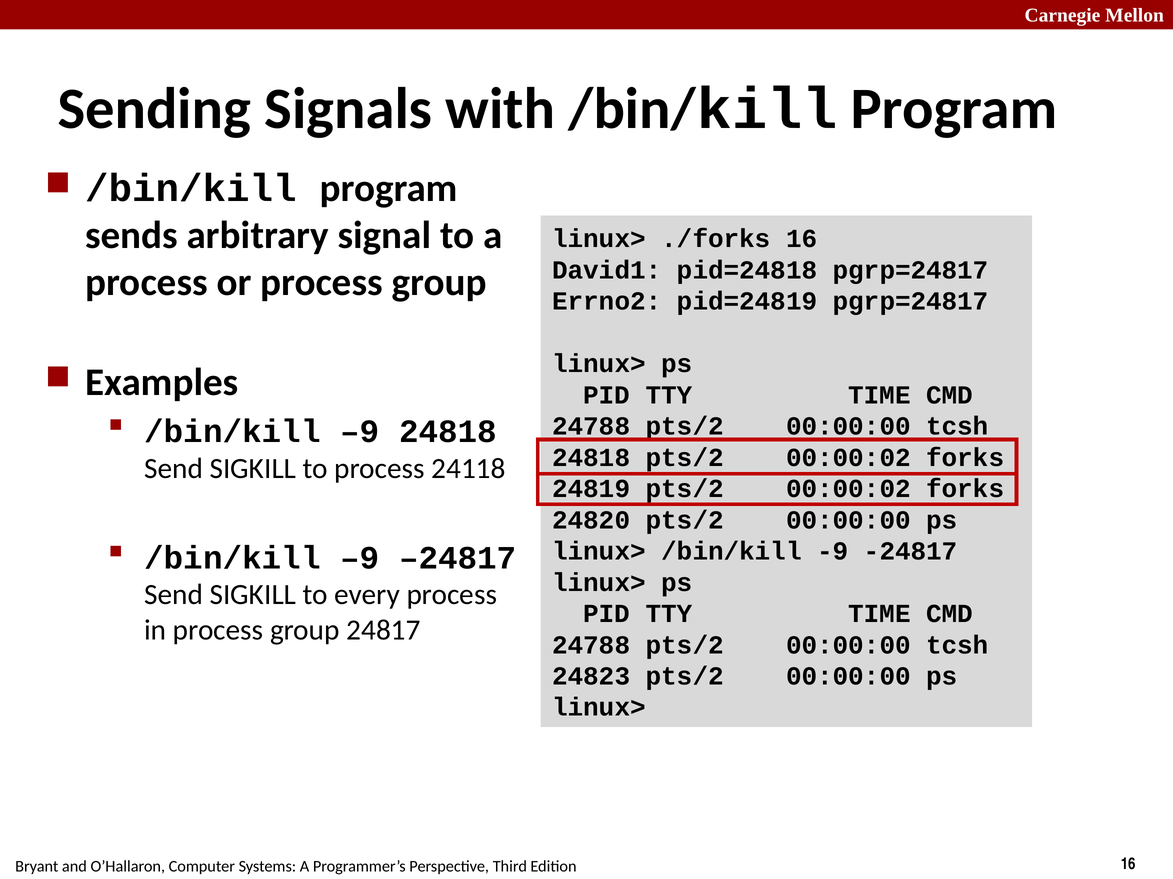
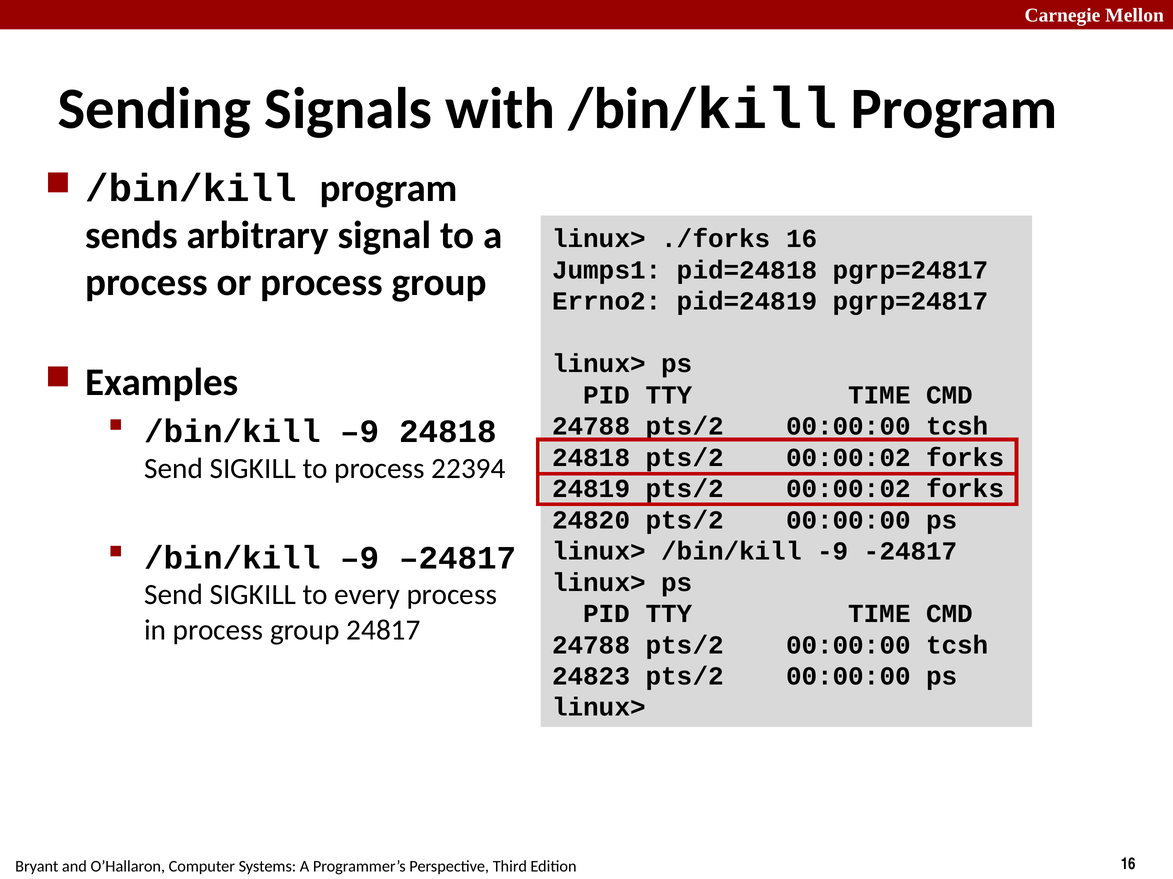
David1: David1 -> Jumps1 (607, 270)
24118: 24118 -> 22394 (469, 469)
